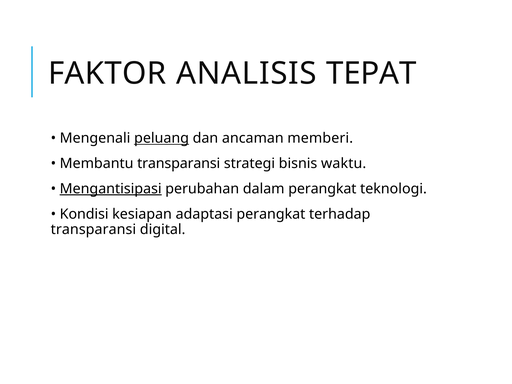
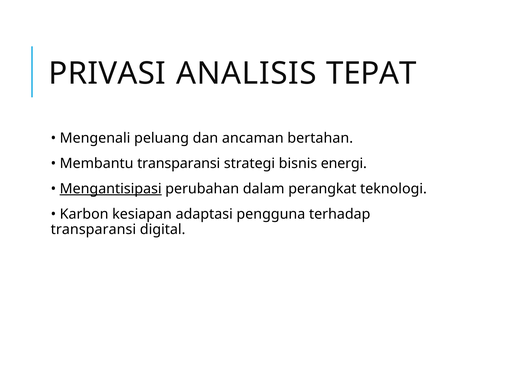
FAKTOR: FAKTOR -> PRIVASI (107, 73)
peluang underline: present -> none (162, 138)
memberi: memberi -> bertahan (320, 138)
waktu: waktu -> energi (344, 163)
Kondisi: Kondisi -> Karbon (84, 214)
adaptasi perangkat: perangkat -> pengguna (271, 214)
